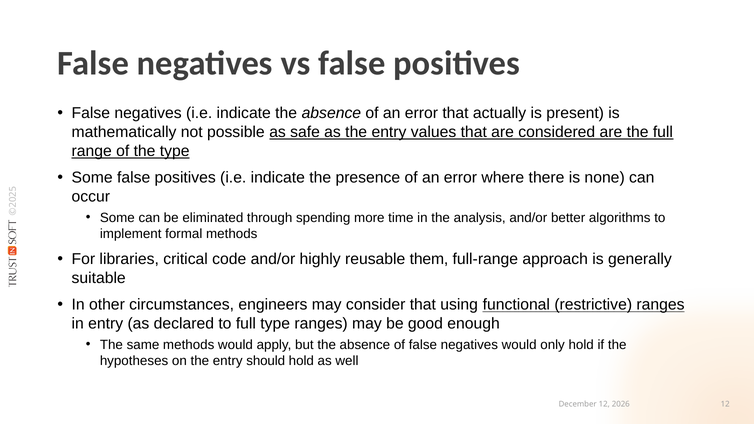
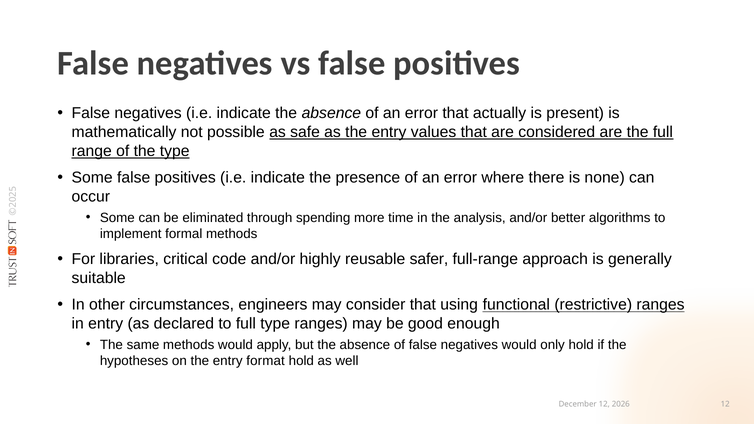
them: them -> safer (429, 259)
should: should -> format (266, 361)
